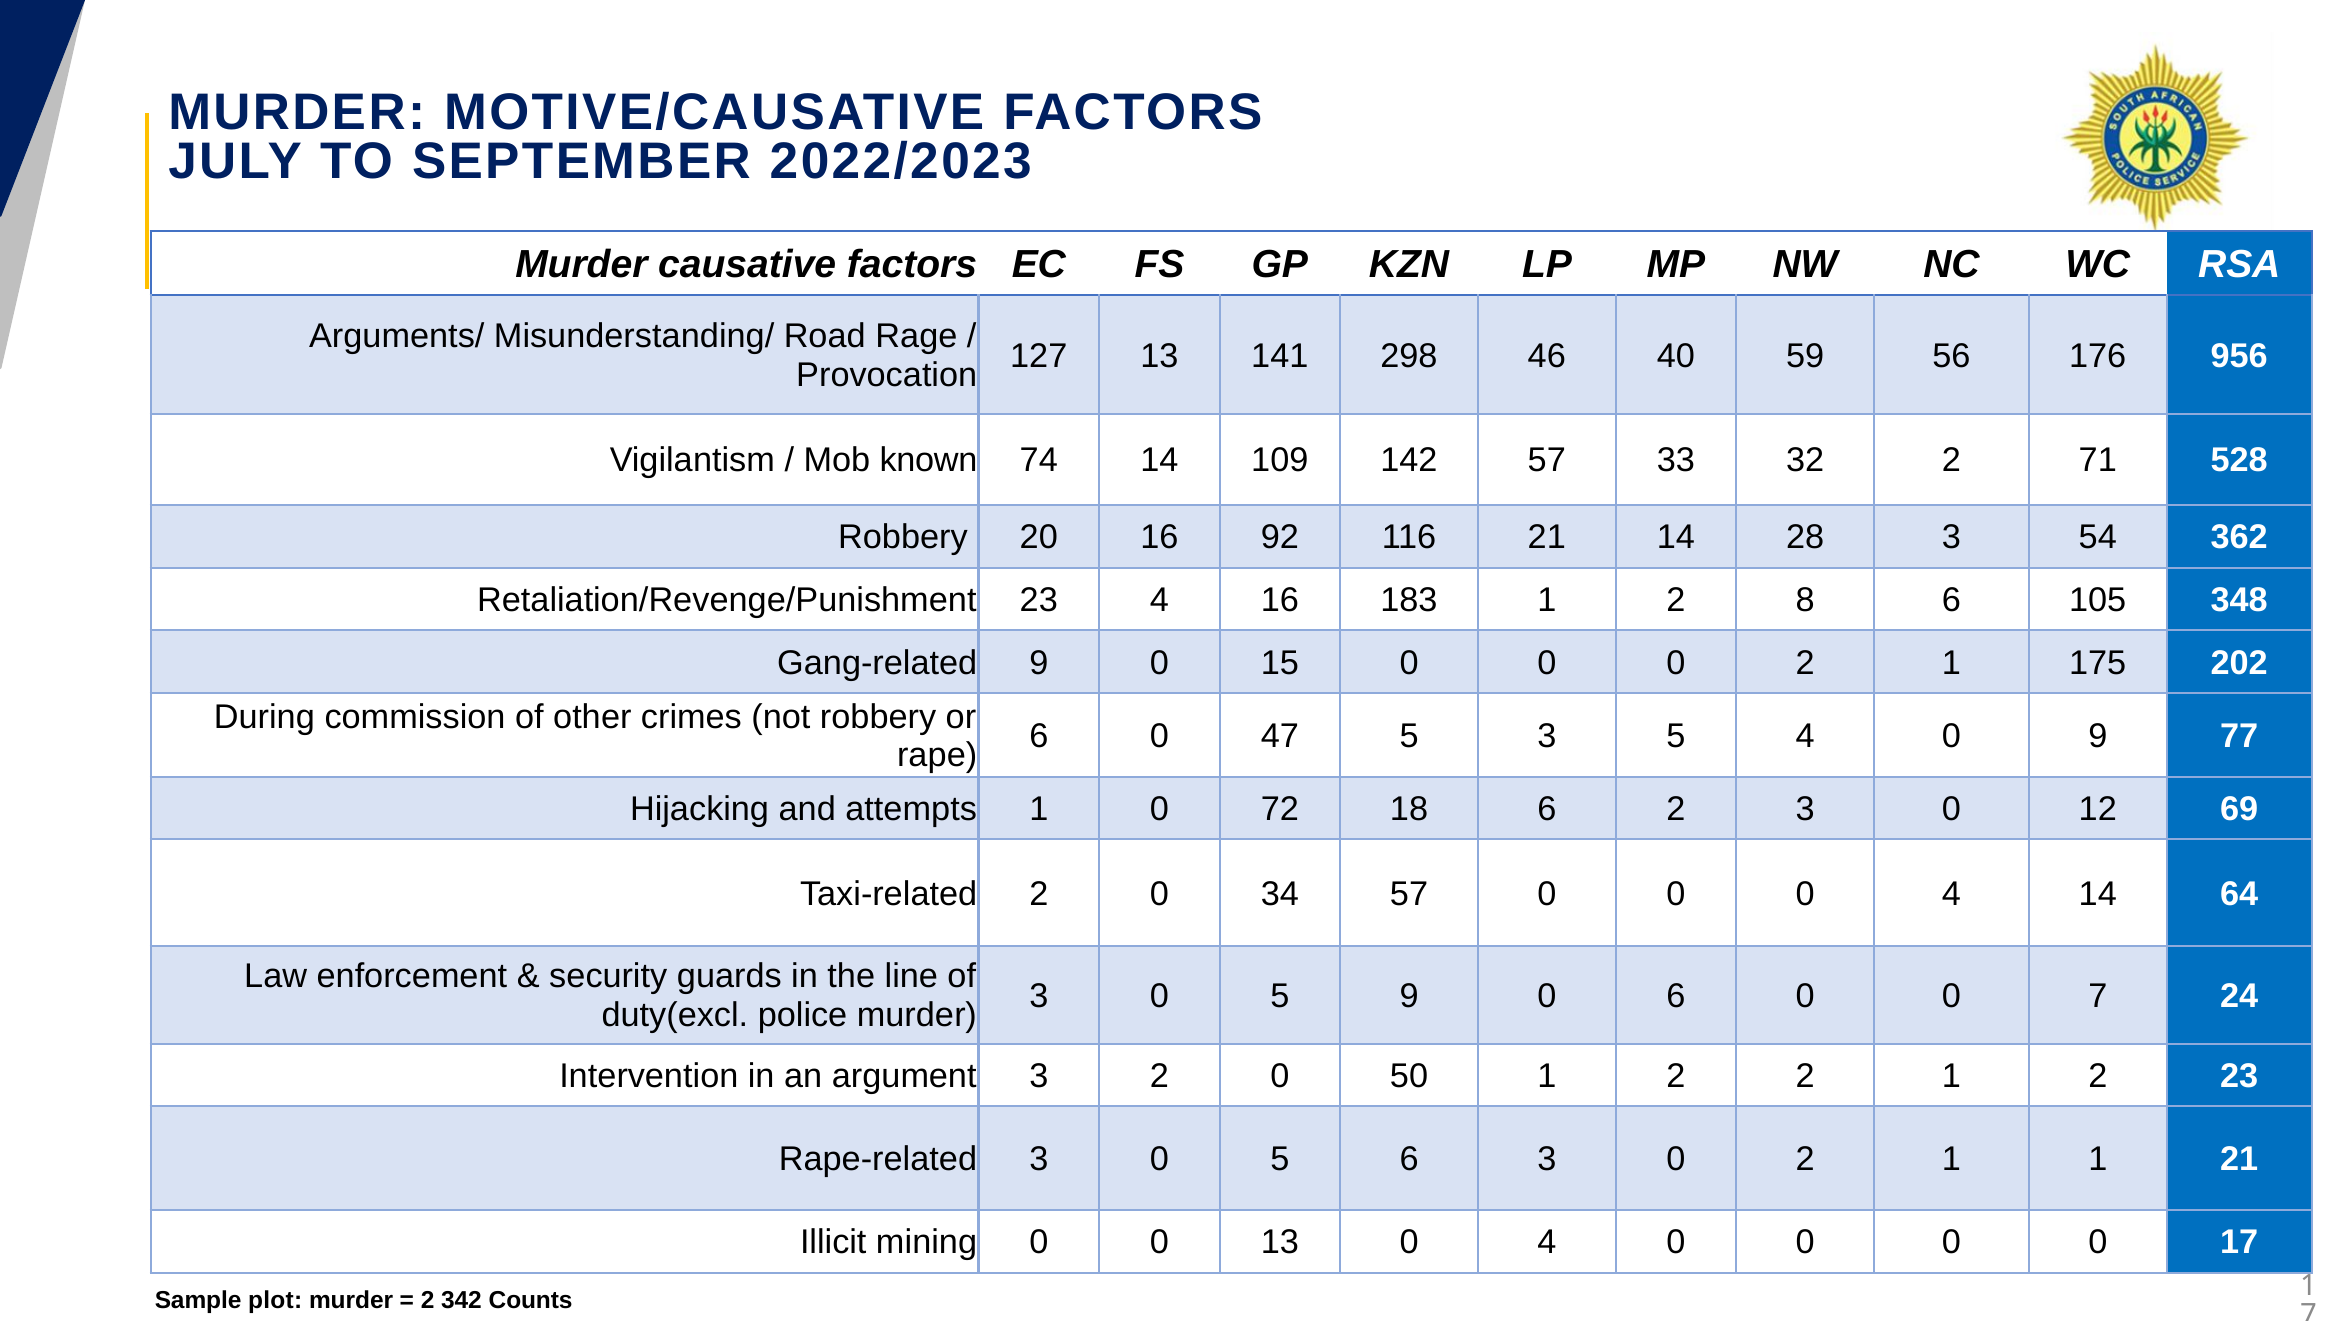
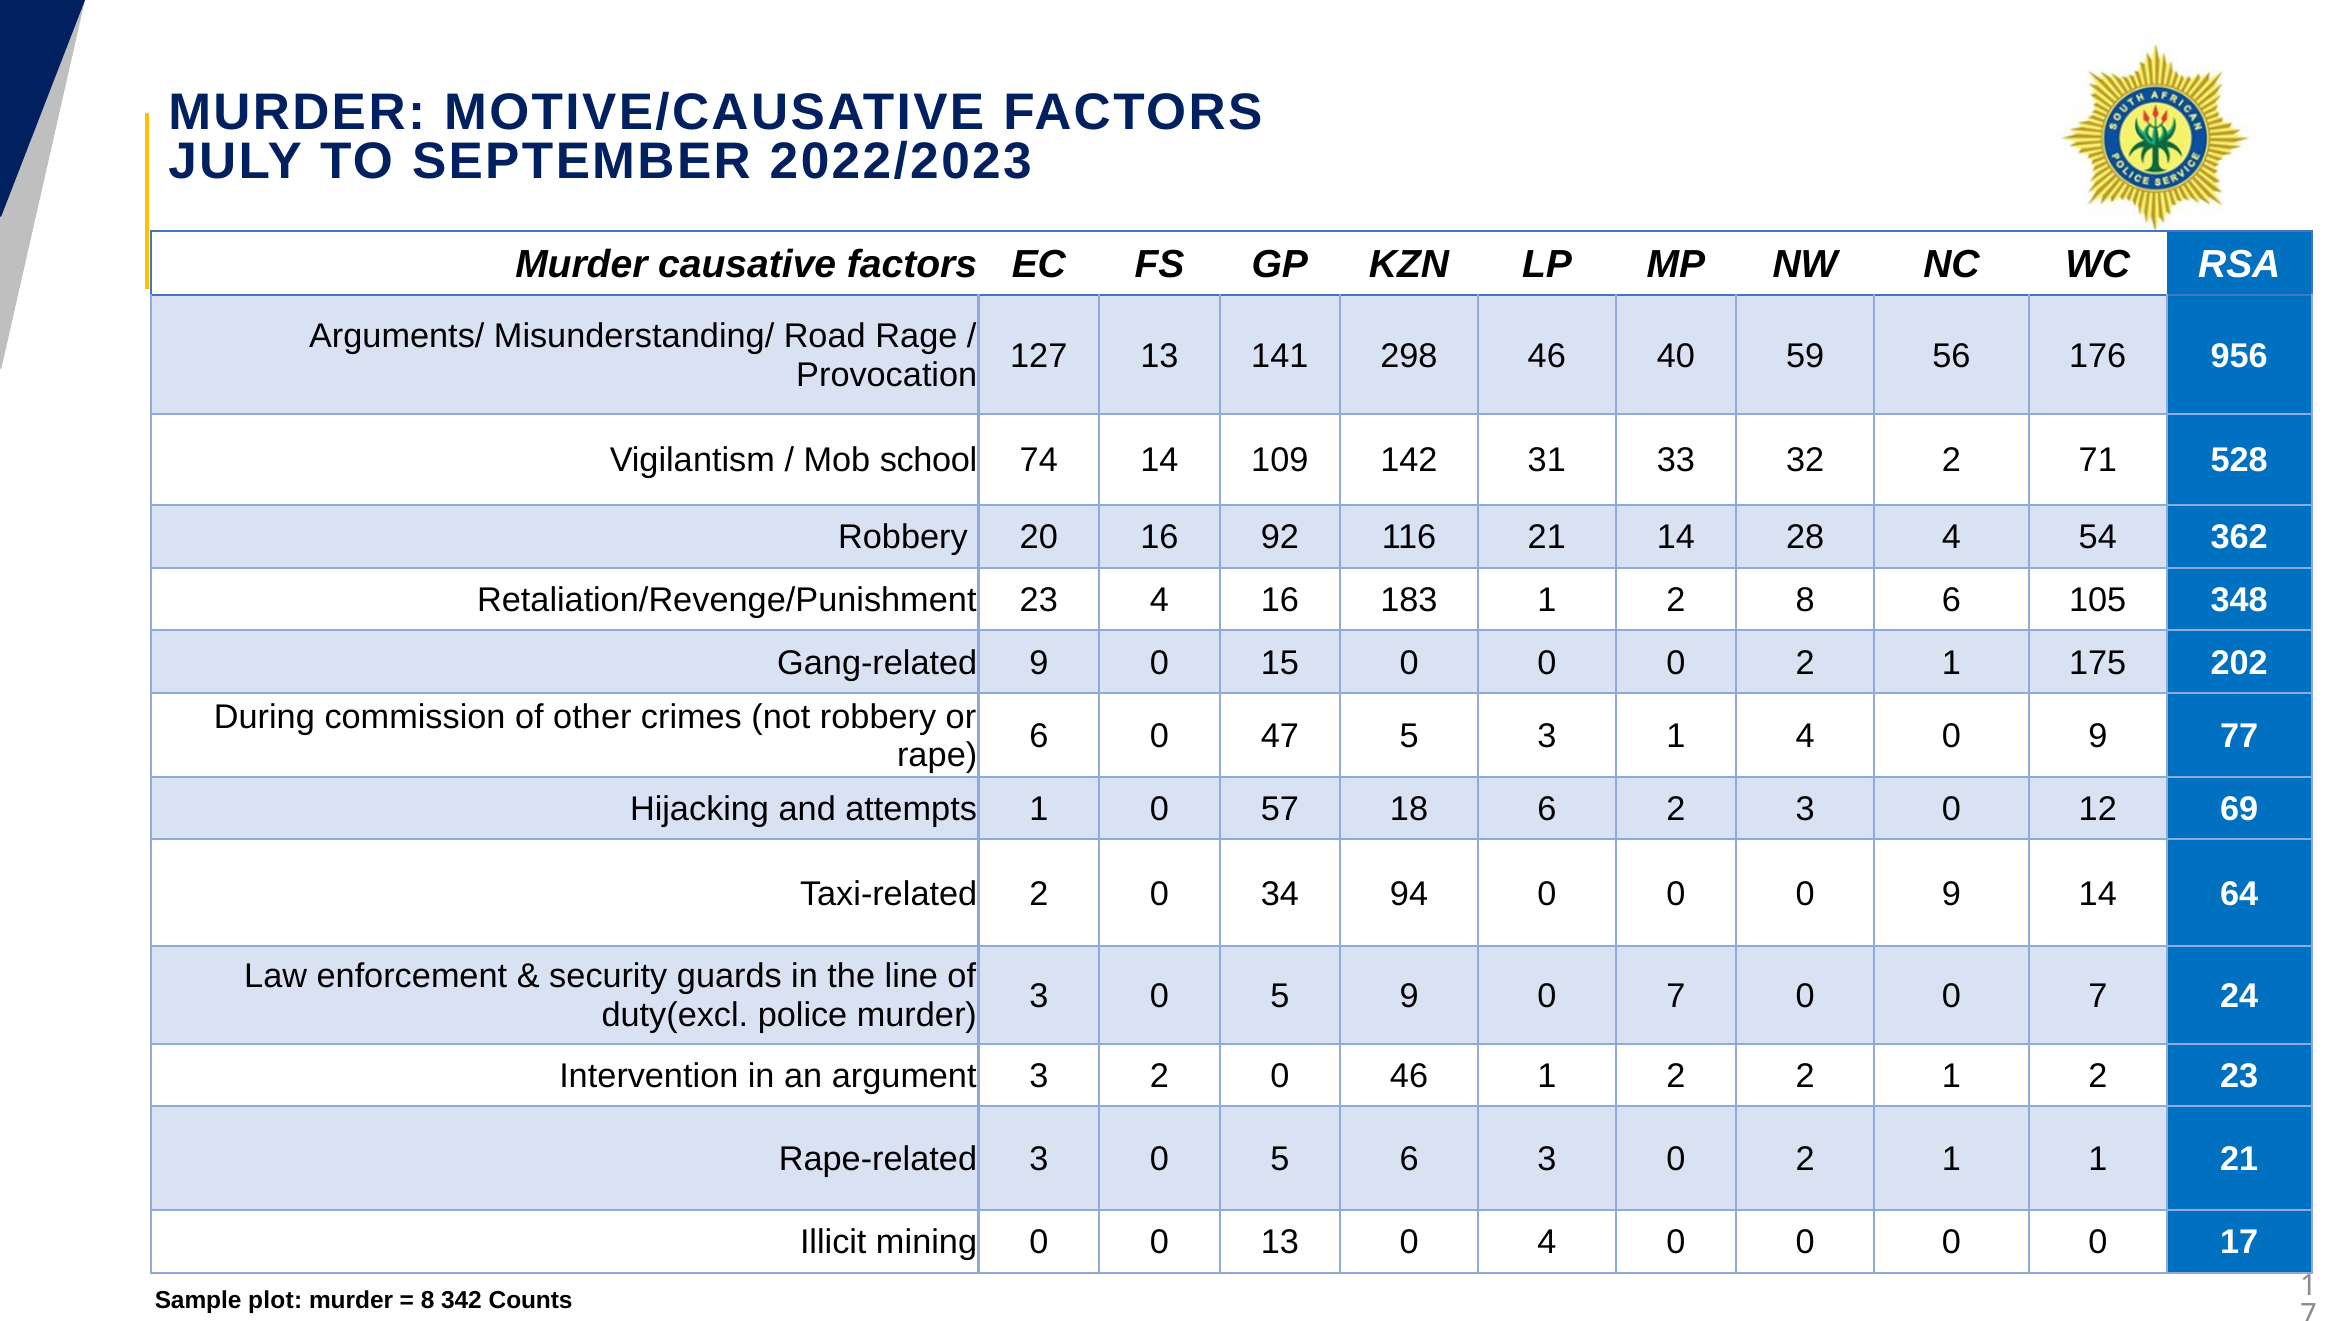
known: known -> school (929, 461)
142 57: 57 -> 31 (1547, 461)
28 3: 3 -> 4 (1951, 538)
3 5: 5 -> 1 (1676, 736)
72: 72 -> 57 (1280, 809)
34 57: 57 -> 94 (1409, 894)
0 0 4: 4 -> 9 (1951, 894)
9 0 6: 6 -> 7 (1676, 996)
0 50: 50 -> 46 (1409, 1076)
2: 2 -> 8 (428, 1301)
